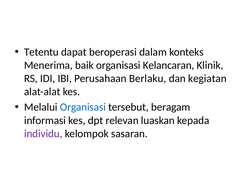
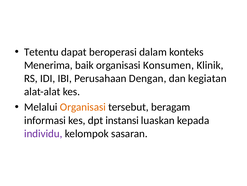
Kelancaran: Kelancaran -> Konsumen (169, 65)
Berlaku: Berlaku -> Dengan (148, 78)
Organisasi colour: blue -> orange (83, 107)
relevan: relevan -> instansi (122, 120)
